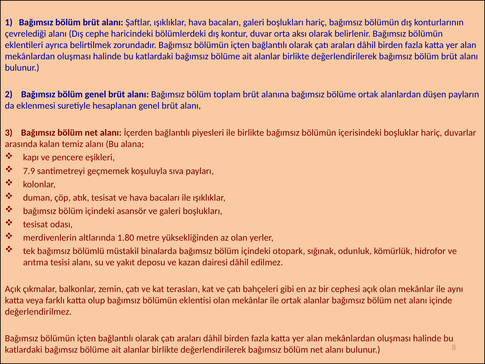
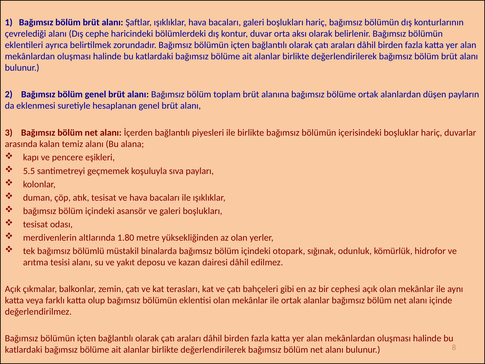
7.9: 7.9 -> 5.5 (29, 171)
